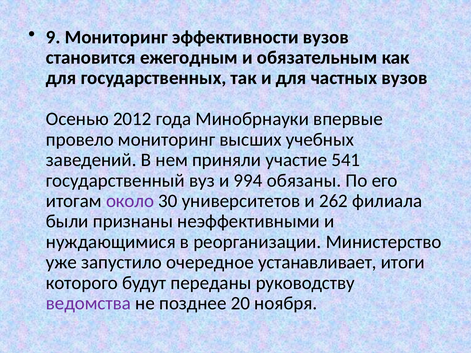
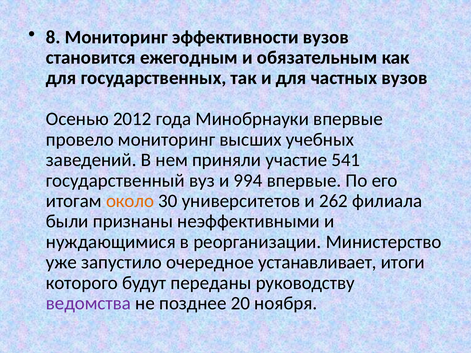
9: 9 -> 8 (53, 37)
994 обязаны: обязаны -> впервые (304, 181)
около colour: purple -> orange (130, 201)
